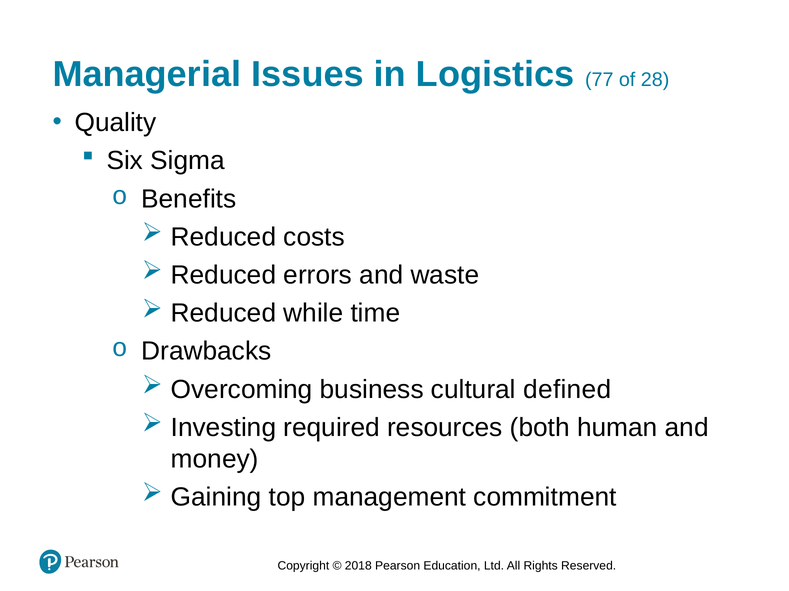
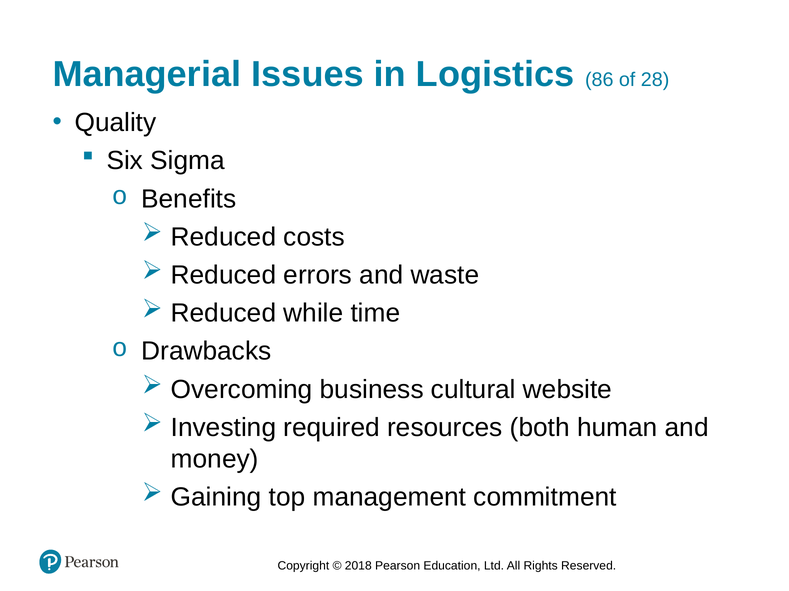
77: 77 -> 86 (599, 80)
defined: defined -> website (568, 390)
